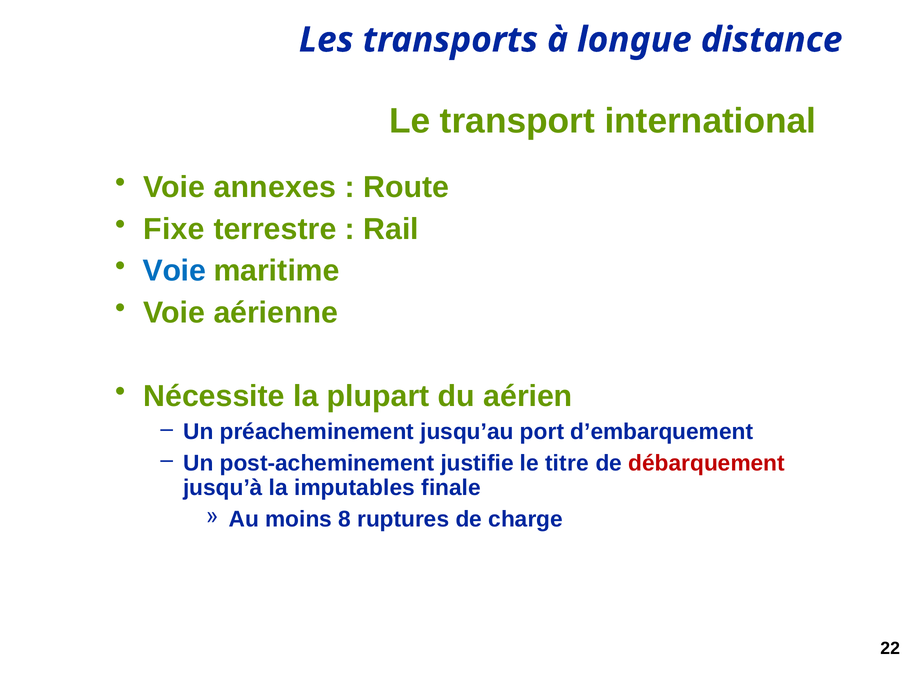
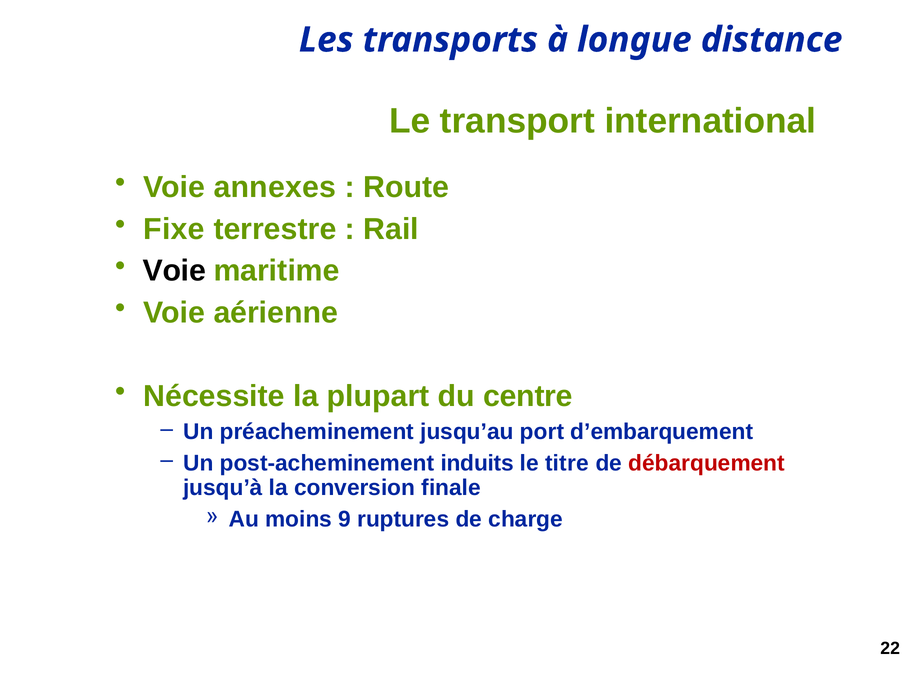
Voie colour: blue -> black (174, 271)
aérien: aérien -> centre (528, 396)
justifie: justifie -> induits (477, 463)
imputables: imputables -> conversion (355, 488)
8: 8 -> 9 (345, 519)
